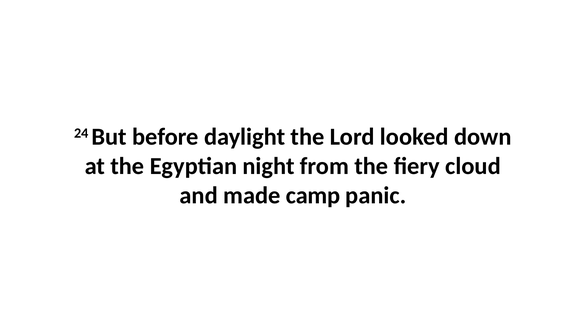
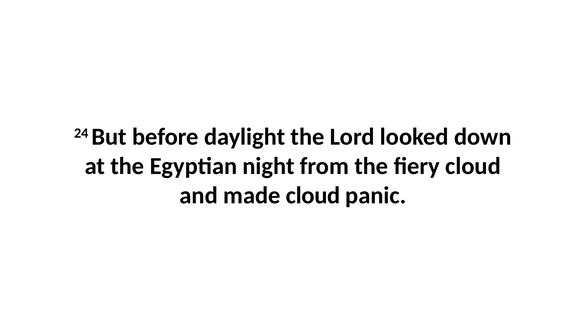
made camp: camp -> cloud (313, 196)
